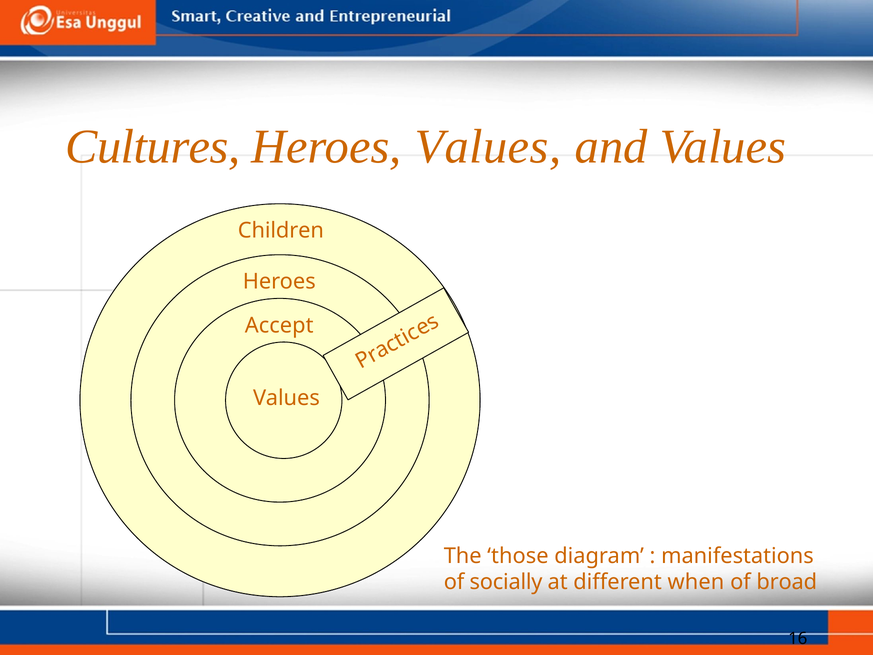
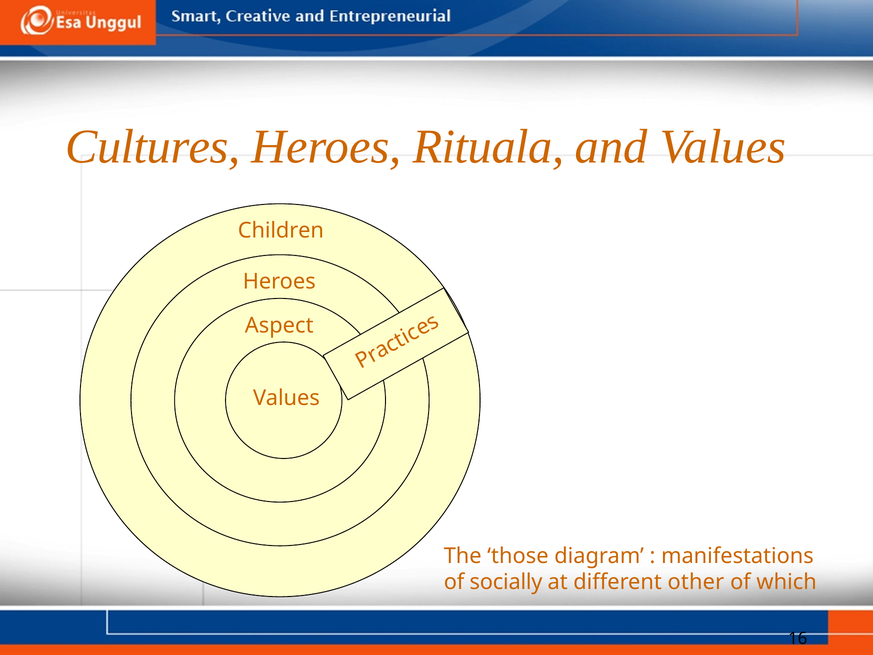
Values: Values -> Rituala (488, 147)
Accept: Accept -> Aspect (279, 325)
when: when -> other (696, 582)
broad: broad -> which (787, 582)
